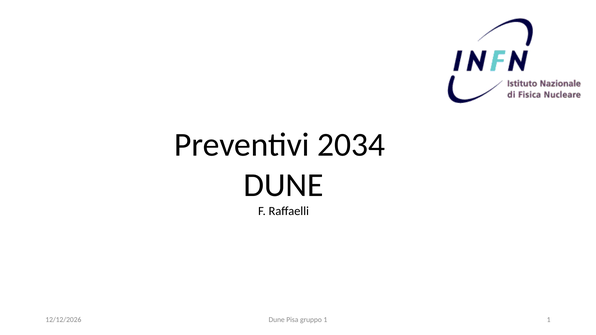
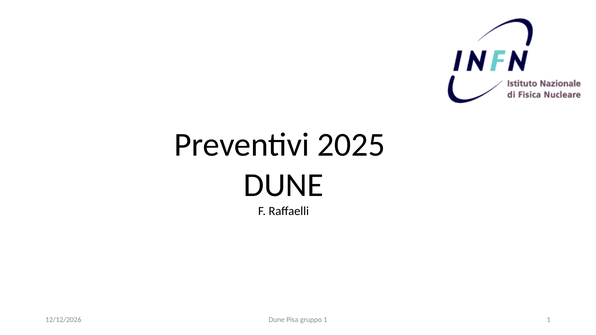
2034: 2034 -> 2025 (351, 145)
